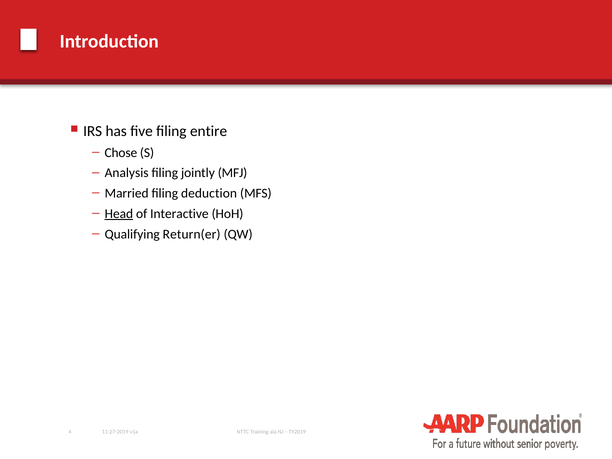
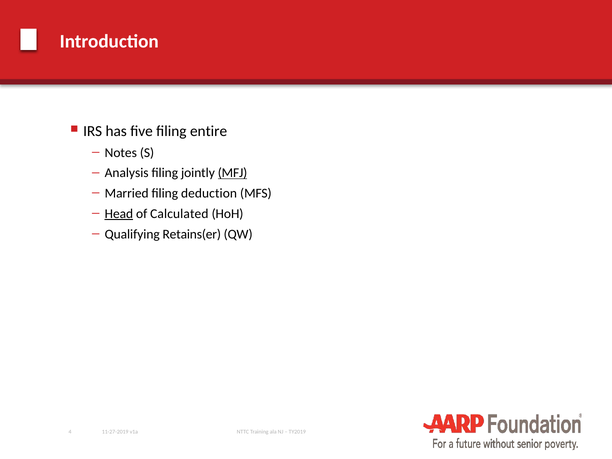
Chose: Chose -> Notes (121, 153)
MFJ underline: none -> present (233, 173)
Interactive: Interactive -> Calculated (179, 214)
Return(er: Return(er -> Retains(er (192, 234)
